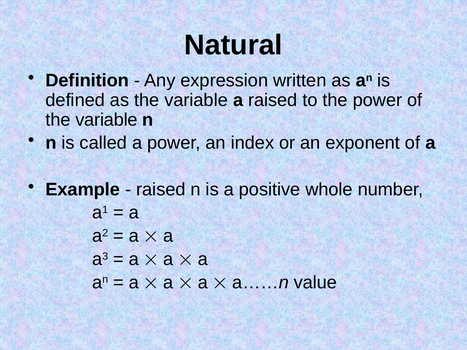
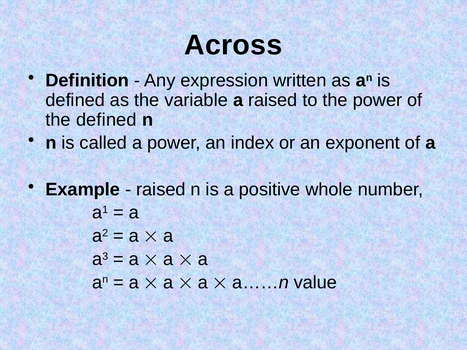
Natural: Natural -> Across (233, 45)
variable: variable -> defined (106, 120)
